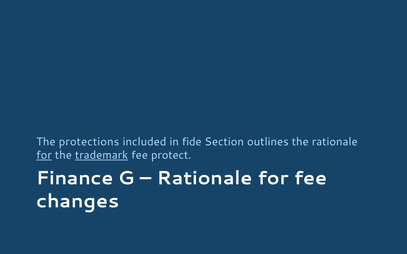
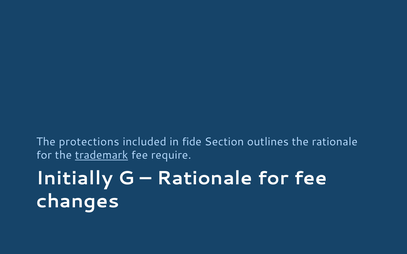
for underline: present -> none (44, 155)
protect: protect -> require (171, 155)
Finance: Finance -> Initially (75, 178)
